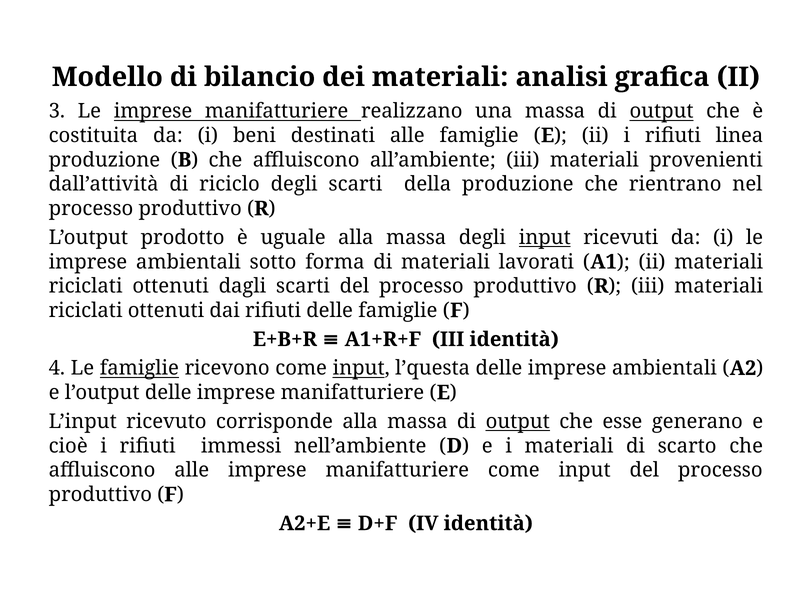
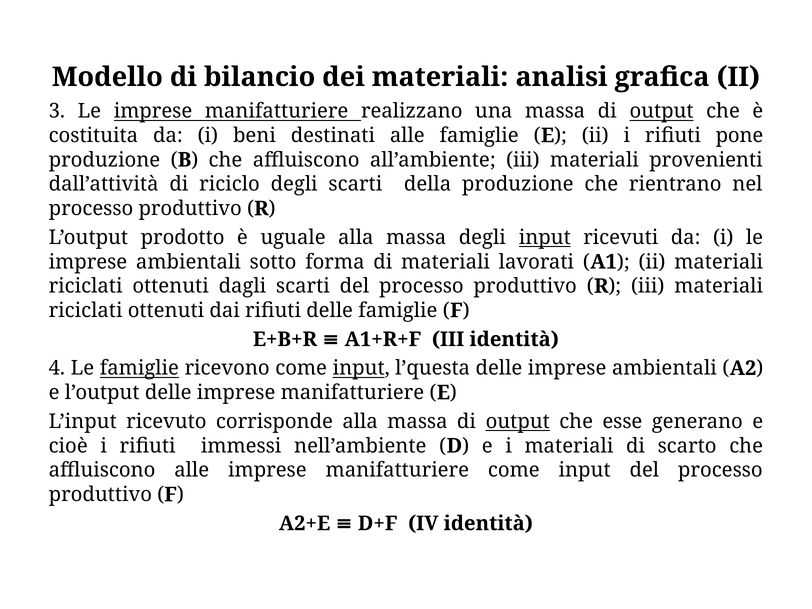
linea: linea -> pone (739, 135)
